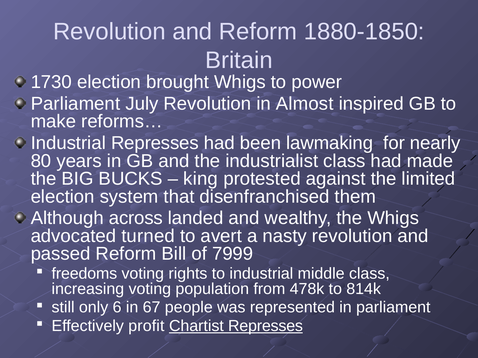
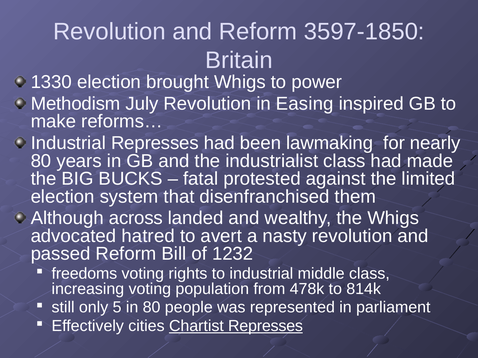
1880-1850: 1880-1850 -> 3597-1850 (364, 32)
1730: 1730 -> 1330 (51, 82)
Parliament: Parliament -> Methodism (76, 104)
Almost: Almost -> Easing (305, 104)
king: king -> fatal (201, 179)
turned: turned -> hatred (148, 236)
7999: 7999 -> 1232 (233, 254)
6: 6 -> 5 (117, 308)
in 67: 67 -> 80 (152, 308)
profit: profit -> cities (146, 326)
